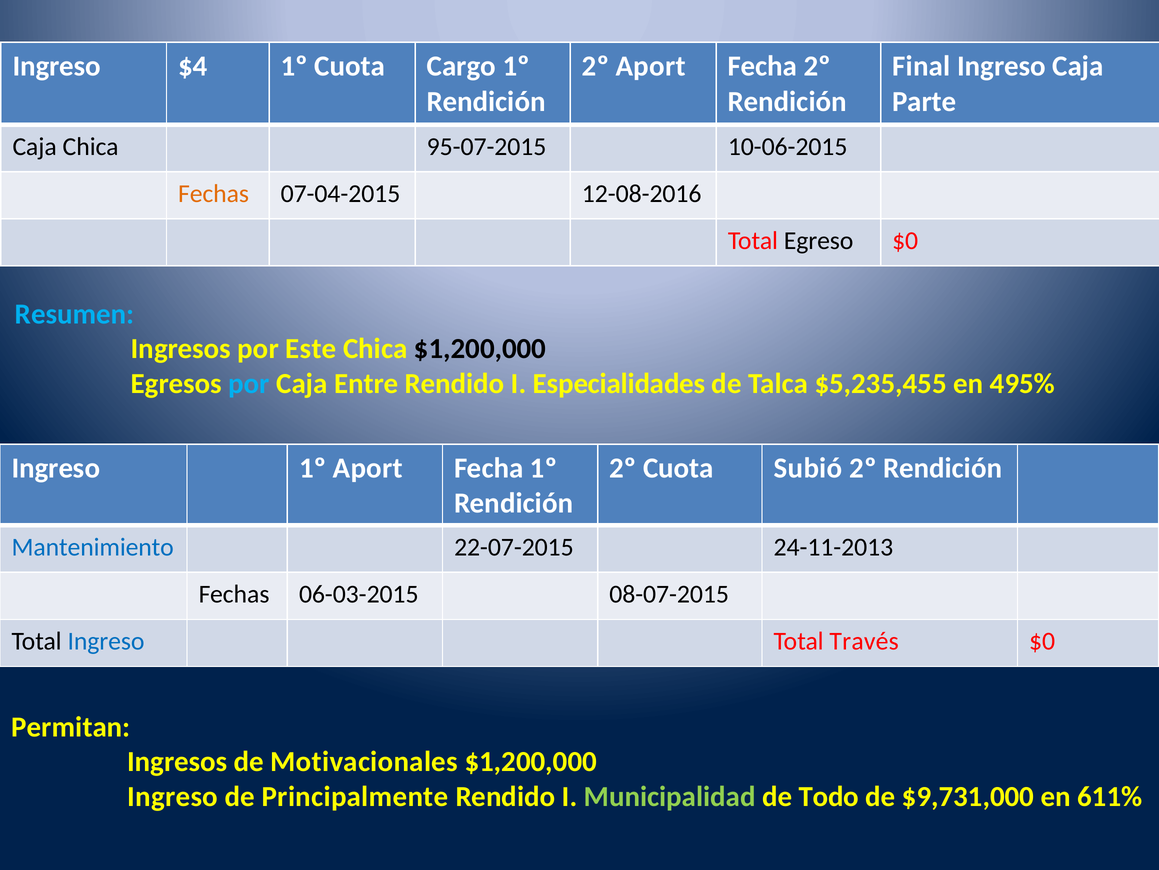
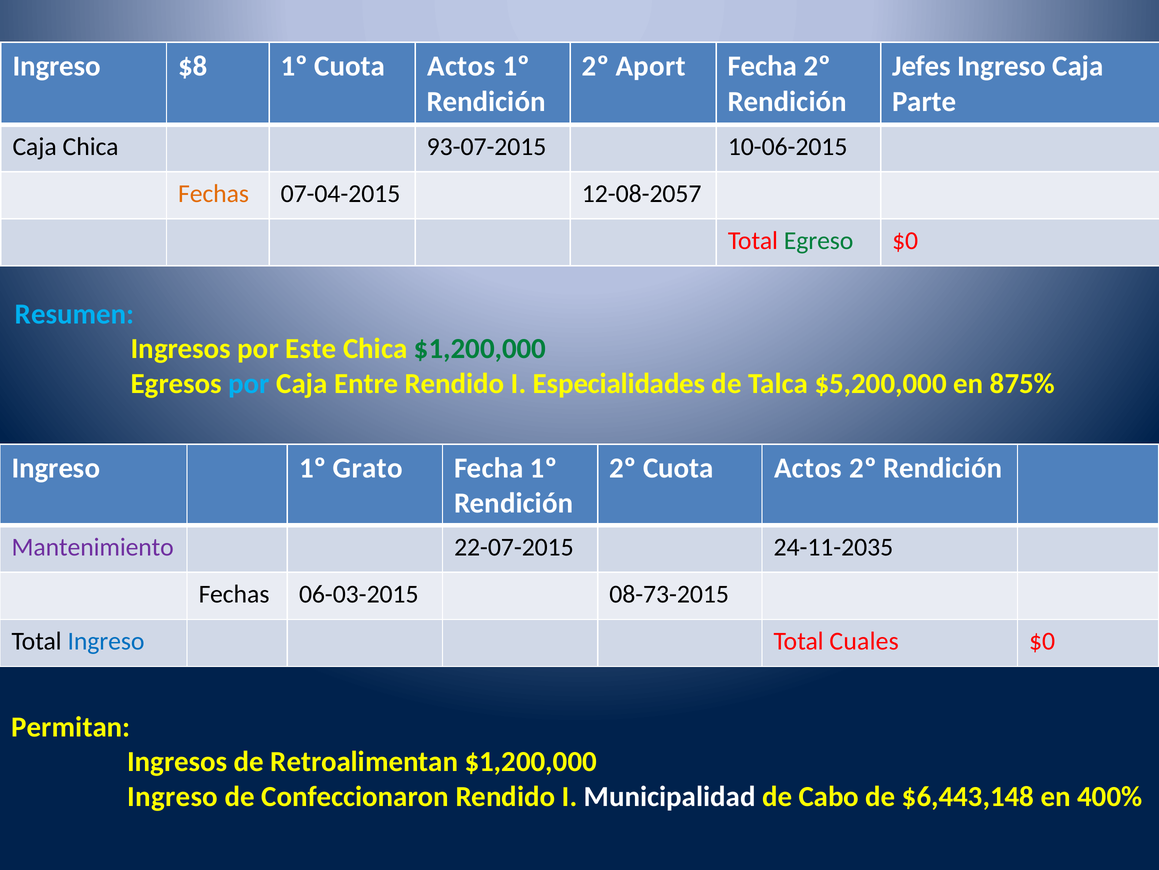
$4: $4 -> $8 (193, 66)
1º Cuota Cargo: Cargo -> Actos (461, 66)
Final: Final -> Jefes (921, 66)
95-07-2015: 95-07-2015 -> 93-07-2015 (487, 146)
12-08-2016: 12-08-2016 -> 12-08-2057 (642, 193)
Egreso colour: black -> green (819, 240)
$1,200,000 colour: black -> green (480, 348)
$5,235,455: $5,235,455 -> $5,200,000 (881, 383)
495%: 495% -> 875% (1022, 383)
1º Aport: Aport -> Grato (368, 468)
2º Cuota Subió: Subió -> Actos (808, 468)
Mantenimiento colour: blue -> purple (93, 547)
24-11-2013: 24-11-2013 -> 24-11-2035 (833, 547)
08-07-2015: 08-07-2015 -> 08-73-2015 (669, 594)
Través: Través -> Cuales (864, 641)
Motivacionales: Motivacionales -> Retroalimentan (364, 761)
Principalmente: Principalmente -> Confeccionaron (355, 796)
Municipalidad colour: light green -> white (670, 796)
Todo: Todo -> Cabo (829, 796)
$9,731,000: $9,731,000 -> $6,443,148 (968, 796)
611%: 611% -> 400% (1110, 796)
